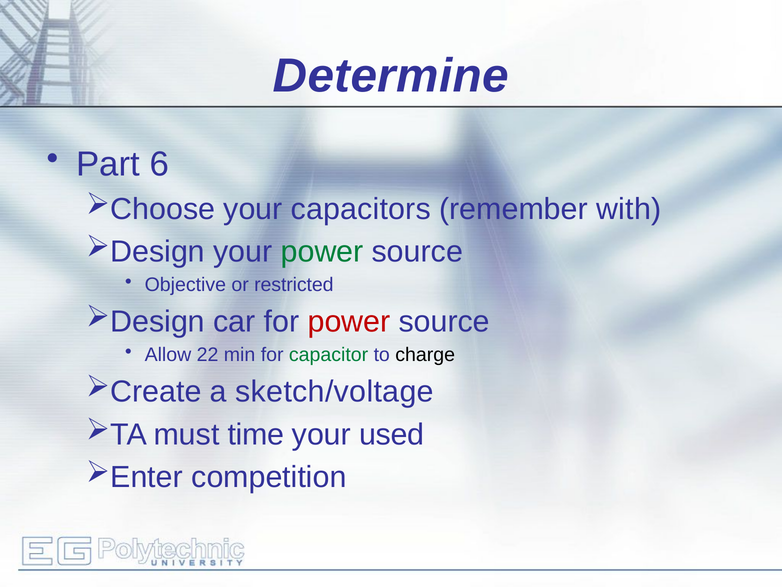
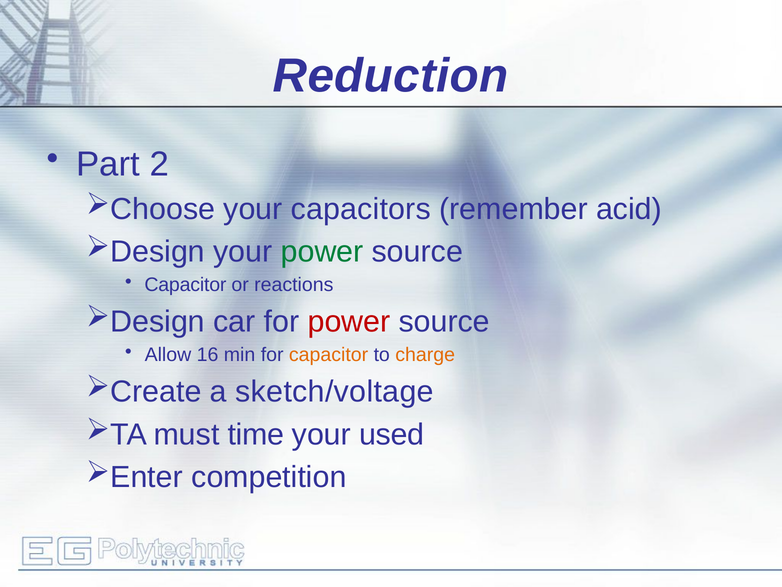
Determine: Determine -> Reduction (391, 76)
6: 6 -> 2 (159, 164)
with: with -> acid (629, 209)
Objective: Objective -> Capacitor (185, 285)
restricted: restricted -> reactions (294, 285)
22: 22 -> 16 (208, 355)
capacitor colour: green -> orange (329, 355)
charge colour: black -> orange (425, 355)
